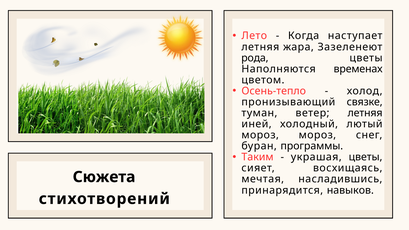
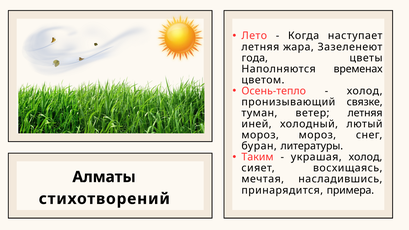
рода: рода -> года (255, 58)
программы: программы -> литературы (312, 146)
украшая цветы: цветы -> холод (366, 157)
Сюжета: Сюжета -> Алматы (104, 177)
навыков: навыков -> примера (350, 190)
